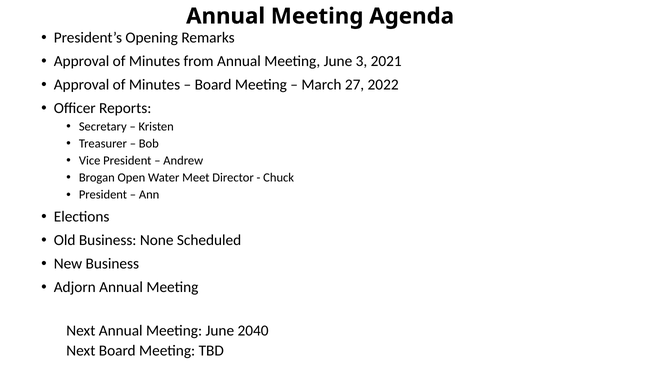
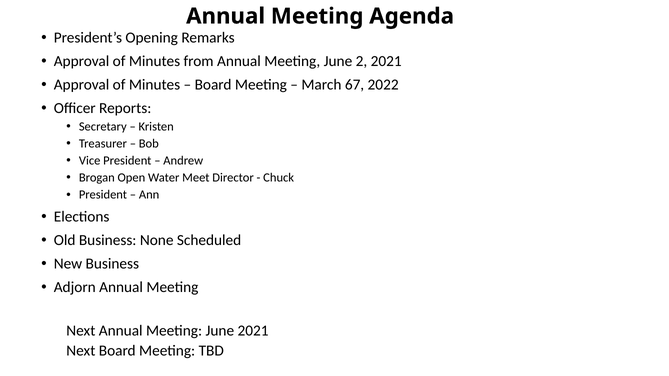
3: 3 -> 2 (361, 61)
27: 27 -> 67 (355, 85)
June 2040: 2040 -> 2021 (253, 331)
